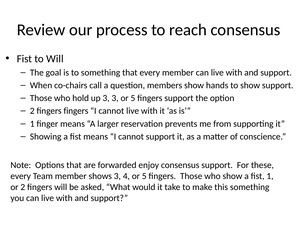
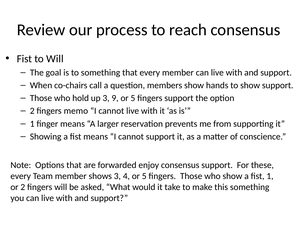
3 3: 3 -> 9 (115, 98)
fingers fingers: fingers -> memo (76, 111)
